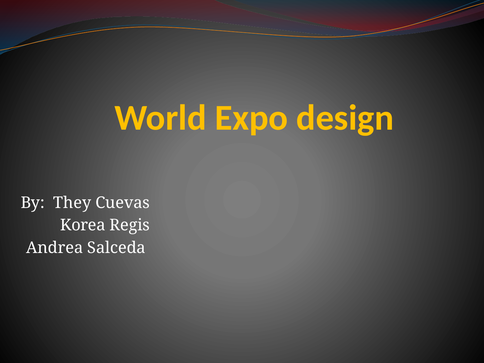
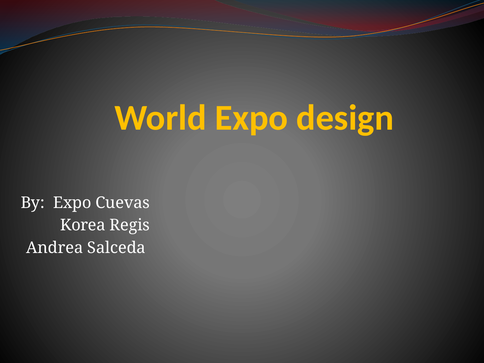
By They: They -> Expo (72, 203)
